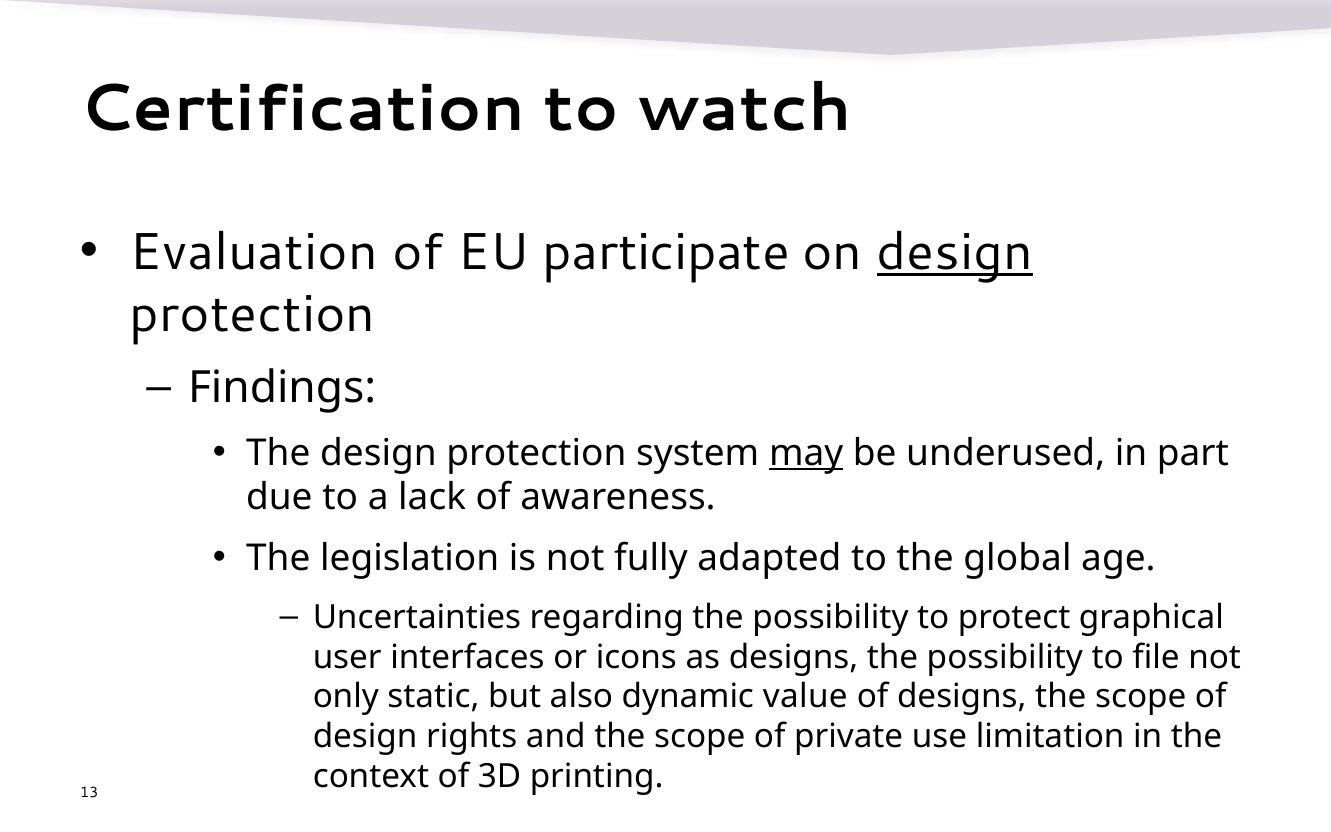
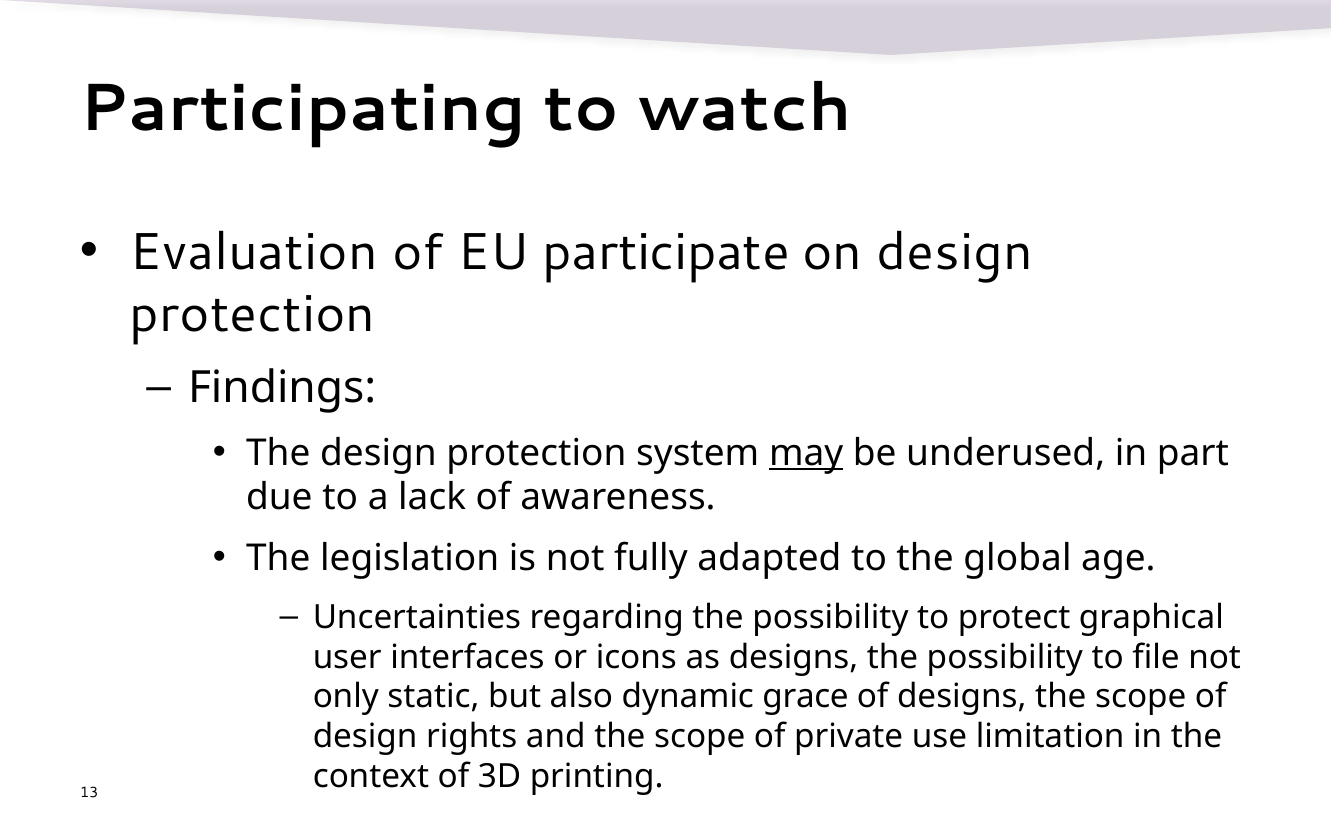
Certification: Certification -> Participating (303, 108)
design underline: present -> none (955, 252)
value: value -> grace (806, 697)
